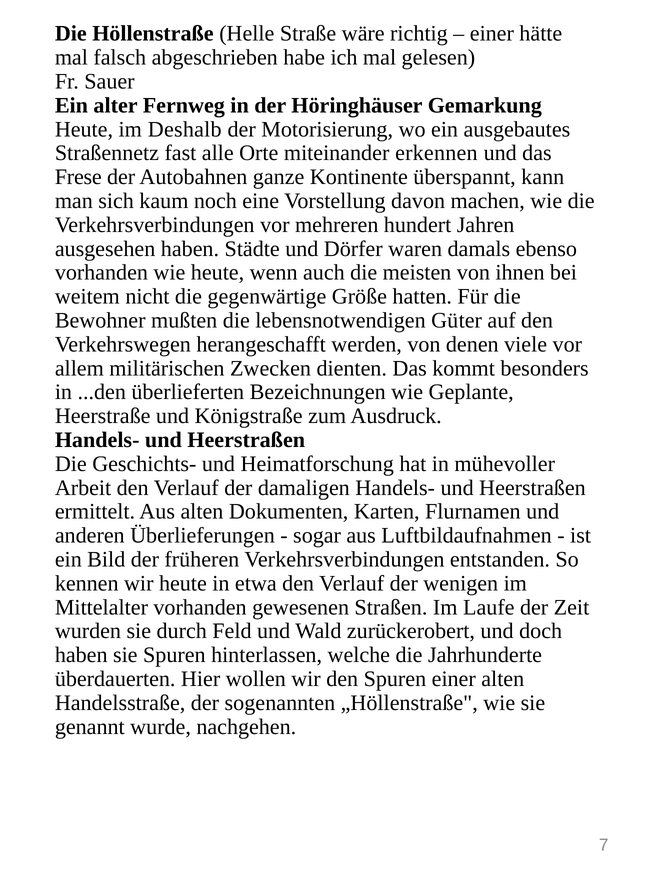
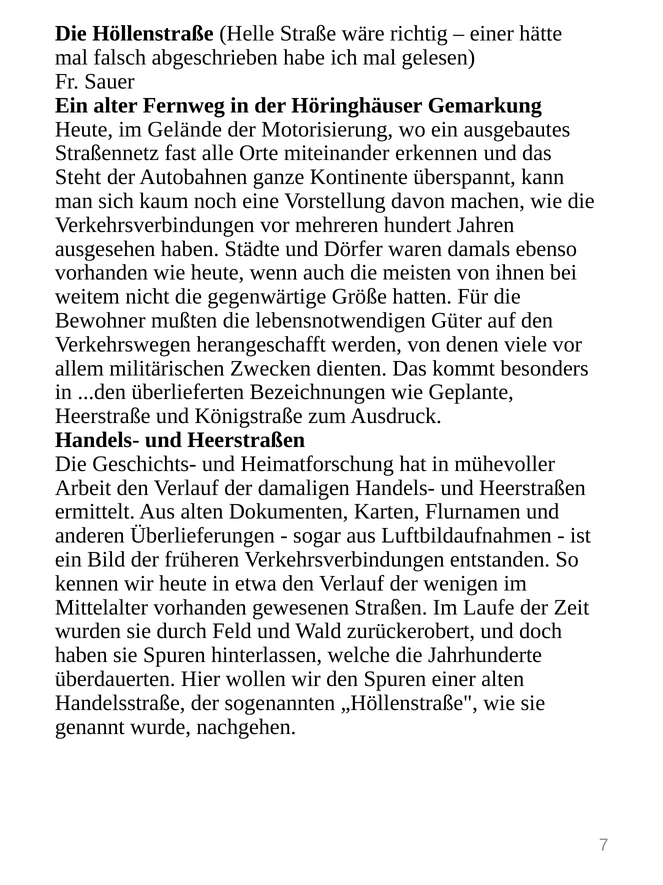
Deshalb: Deshalb -> Gelände (185, 129)
Frese: Frese -> Steht (78, 177)
